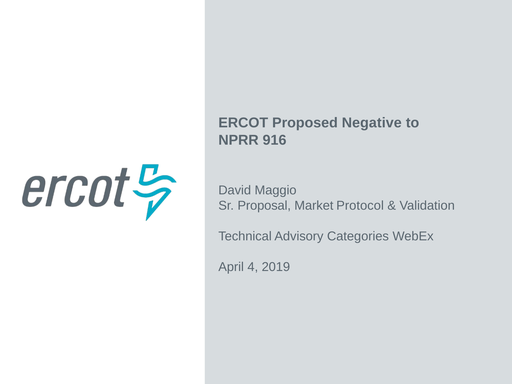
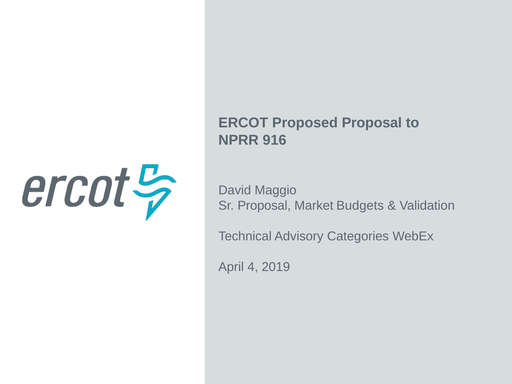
Proposed Negative: Negative -> Proposal (372, 123)
Protocol: Protocol -> Budgets (360, 206)
